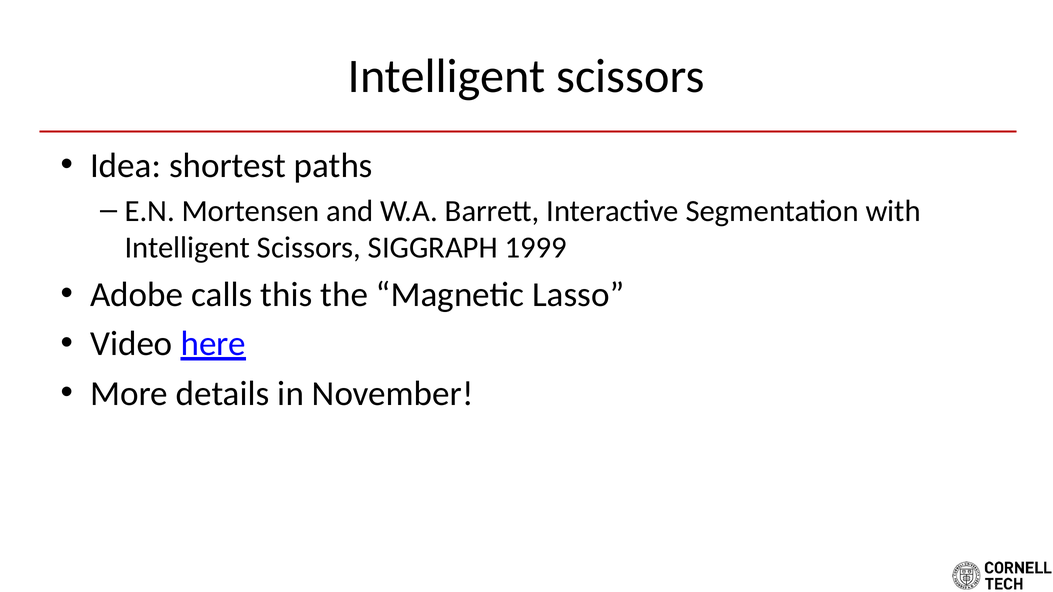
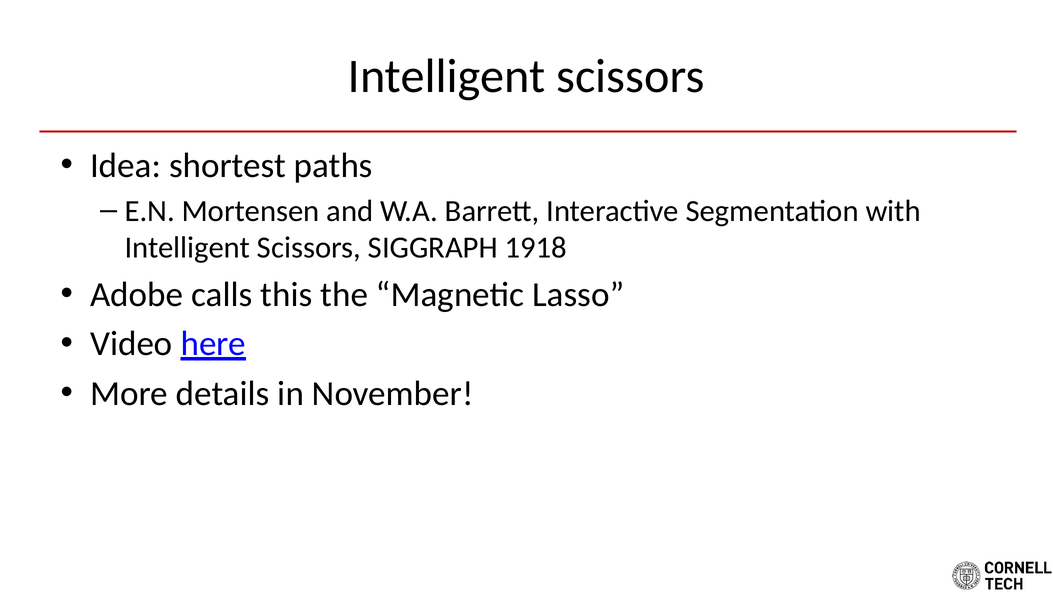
1999: 1999 -> 1918 (536, 248)
